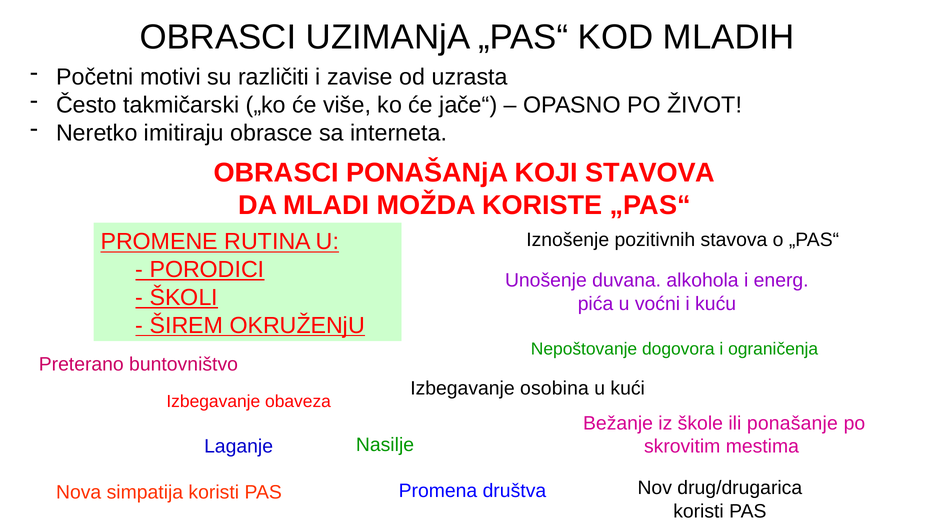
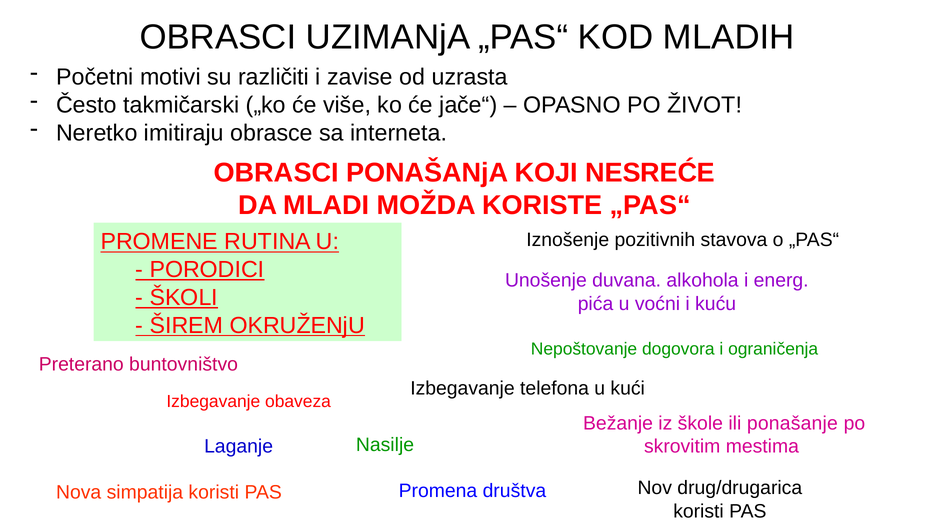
KOJI STAVOVA: STAVOVA -> NESREĆE (650, 173)
osobina: osobina -> telefona (555, 388)
